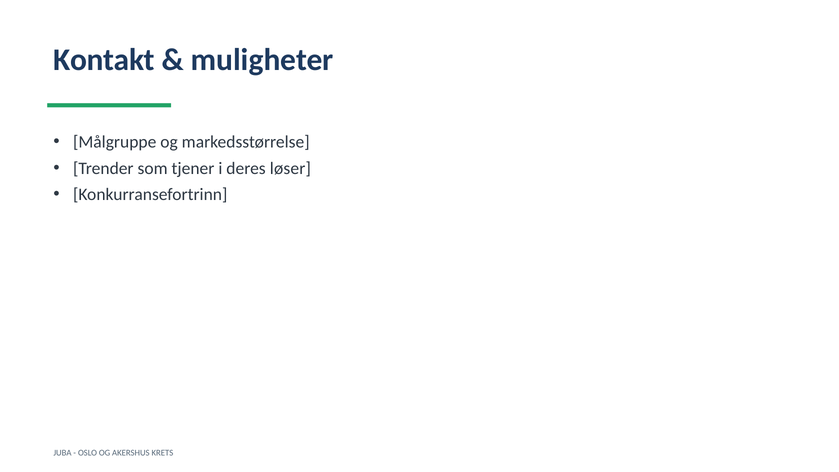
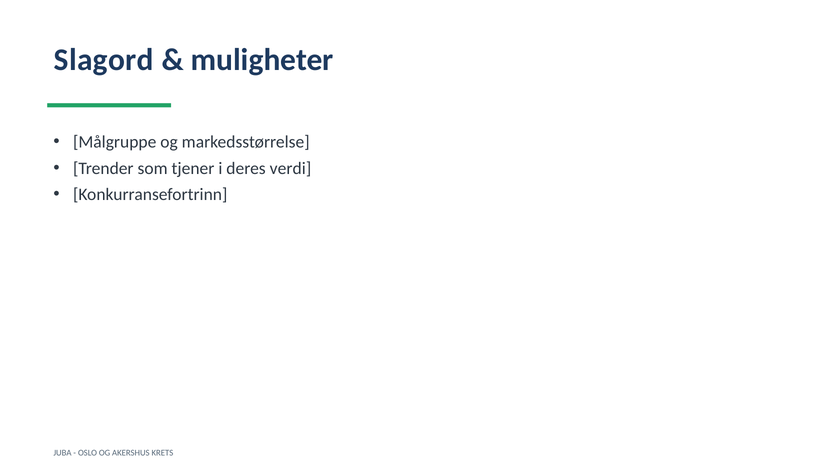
Kontakt: Kontakt -> Slagord (104, 60)
løser: løser -> verdi (290, 168)
